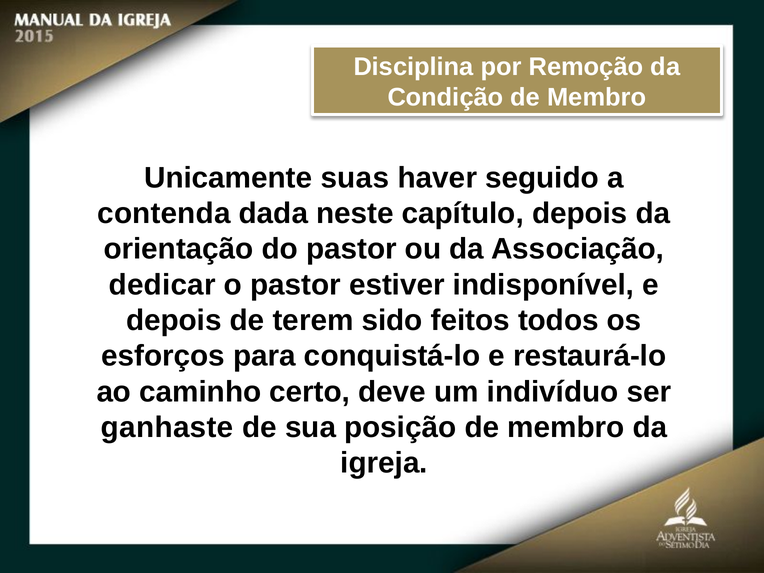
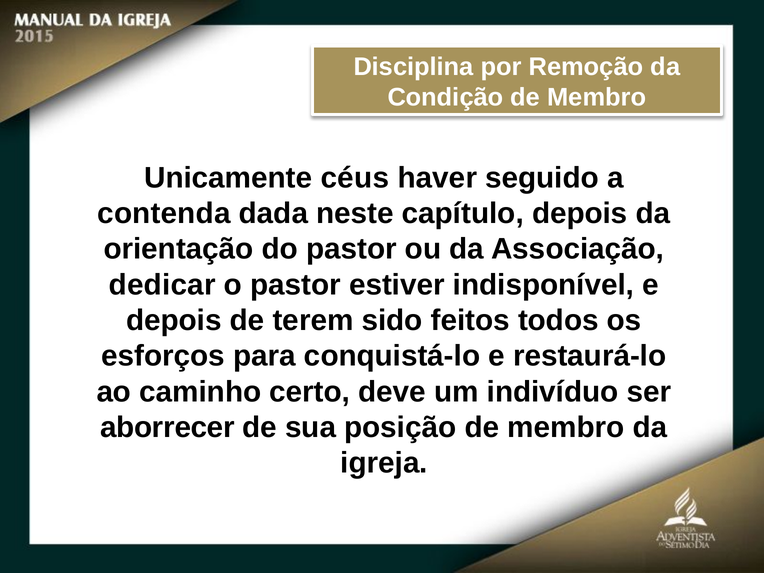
suas: suas -> céus (355, 178)
ganhaste: ganhaste -> aborrecer (167, 428)
